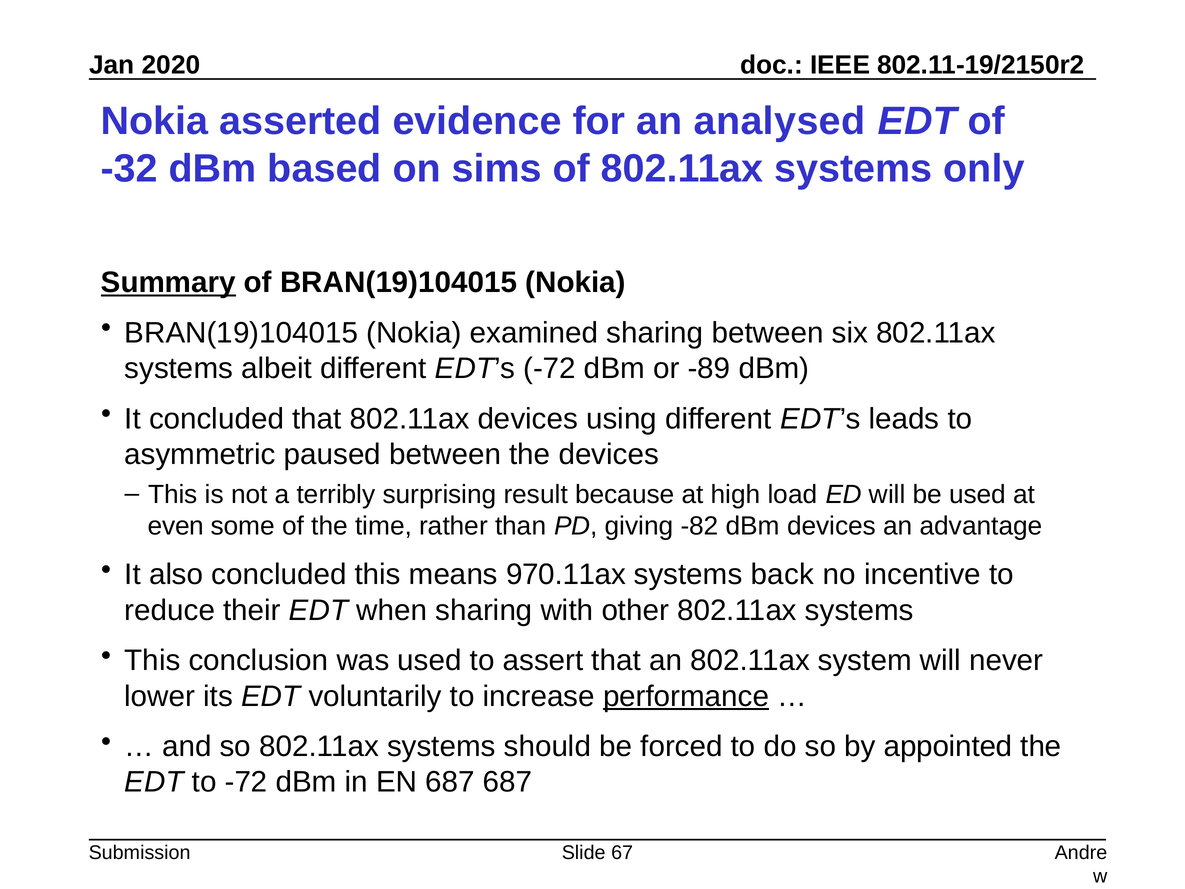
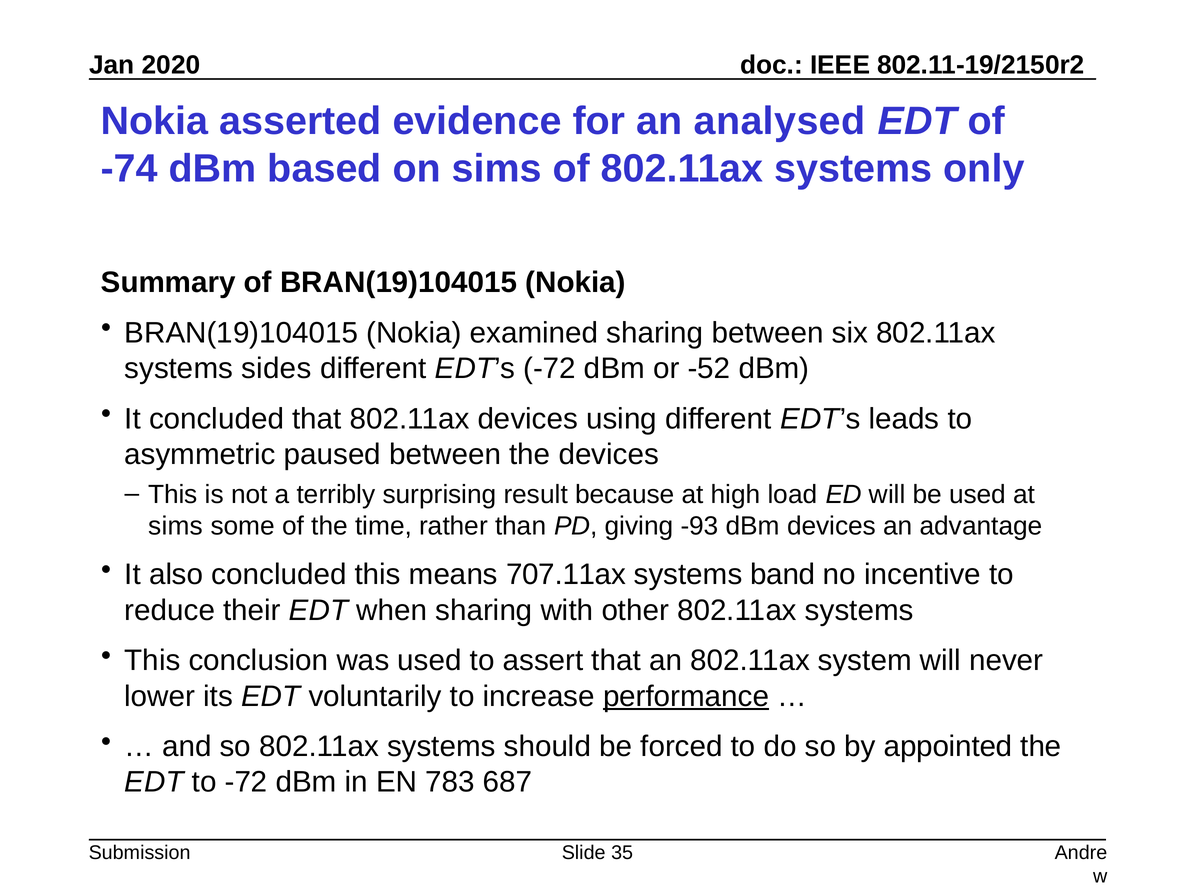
-32: -32 -> -74 (129, 169)
Summary underline: present -> none (168, 283)
albeit: albeit -> sides (276, 368)
-89: -89 -> -52 (709, 368)
even: even -> sims (176, 526)
-82: -82 -> -93 (700, 526)
970.11ax: 970.11ax -> 707.11ax (566, 575)
back: back -> band (783, 575)
EN 687: 687 -> 783 (450, 782)
67: 67 -> 35 (622, 852)
